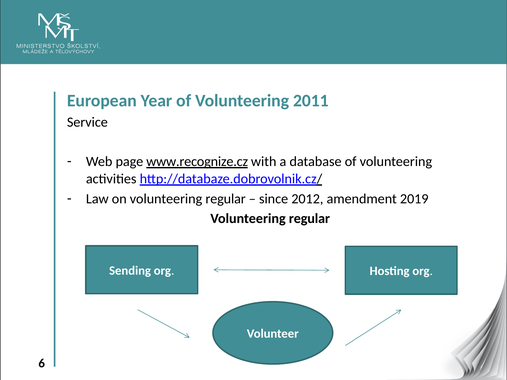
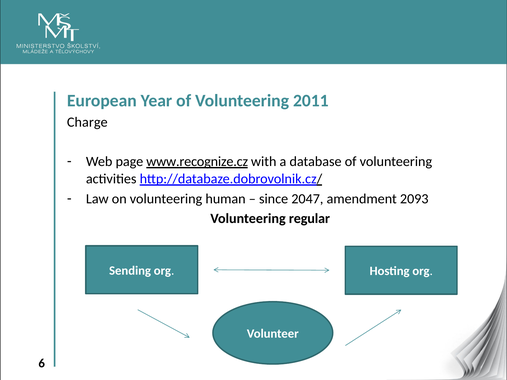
Service: Service -> Charge (87, 122)
on volunteering regular: regular -> human (226, 199)
2012: 2012 -> 2047 (307, 199)
2019: 2019 -> 2093 (414, 199)
